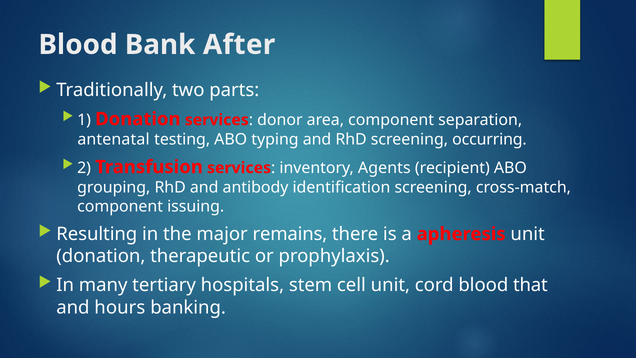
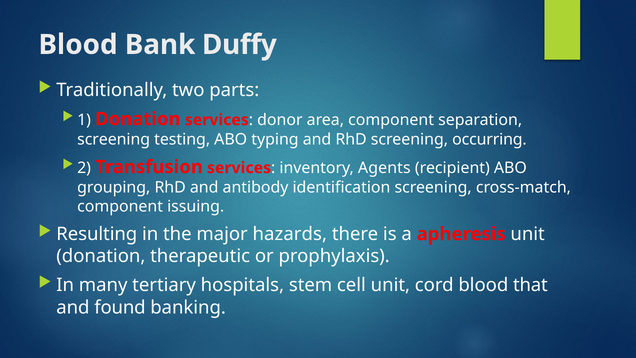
After: After -> Duffy (239, 45)
antenatal: antenatal -> screening (114, 139)
remains: remains -> hazards (290, 234)
hours: hours -> found (120, 307)
